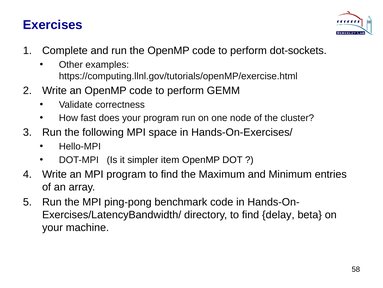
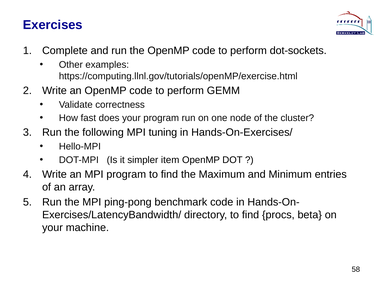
space: space -> tuning (163, 132)
delay: delay -> procs (278, 214)
